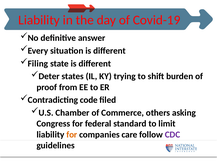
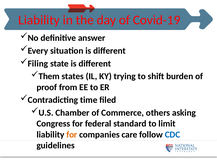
Deter: Deter -> Them (49, 76)
code: code -> time (89, 100)
CDC colour: purple -> blue (173, 134)
